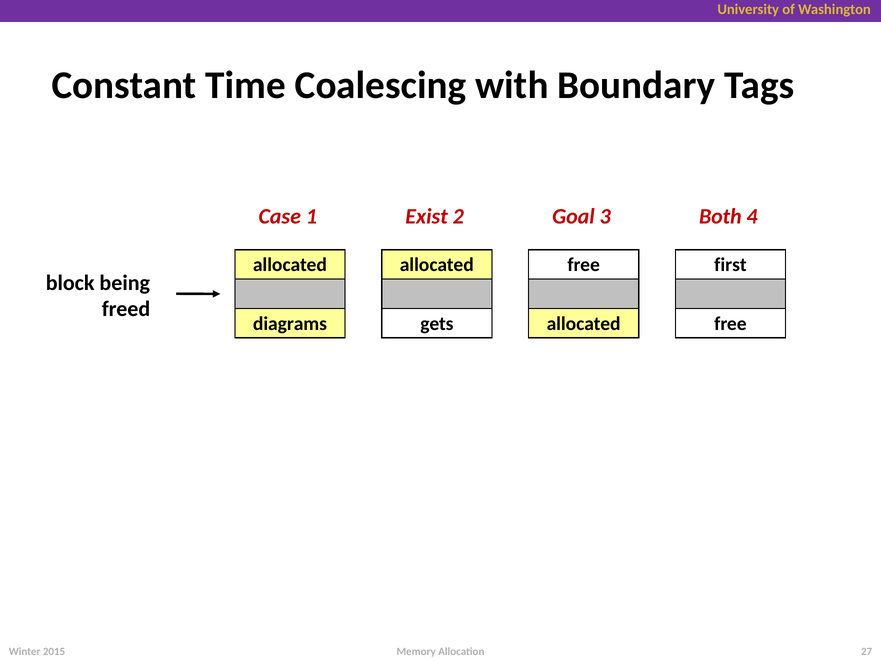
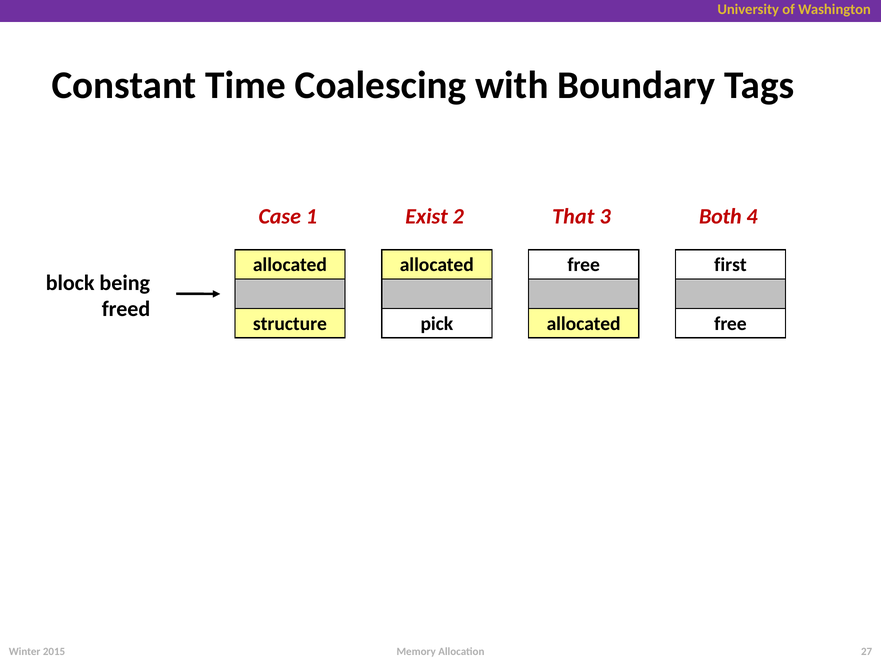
Goal: Goal -> That (573, 216)
diagrams: diagrams -> structure (290, 324)
gets: gets -> pick (437, 324)
